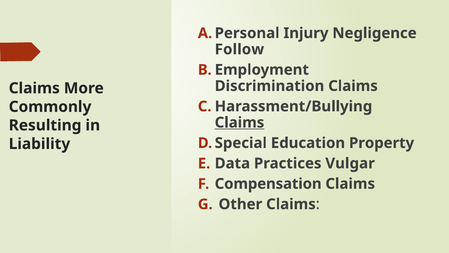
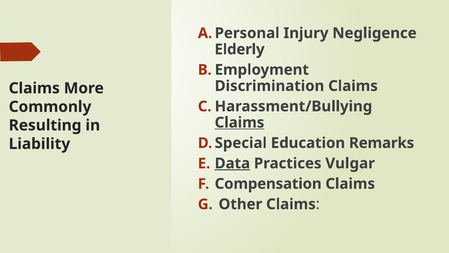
Follow: Follow -> Elderly (240, 49)
Property: Property -> Remarks (382, 143)
Data underline: none -> present (232, 163)
